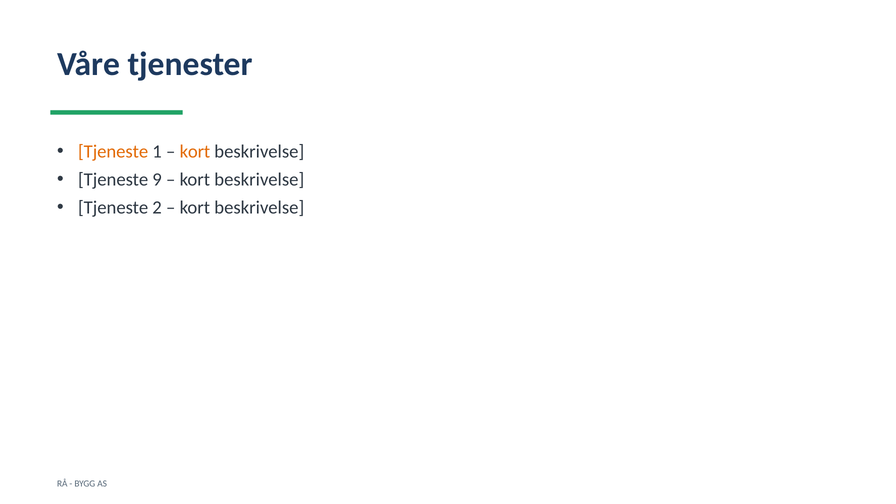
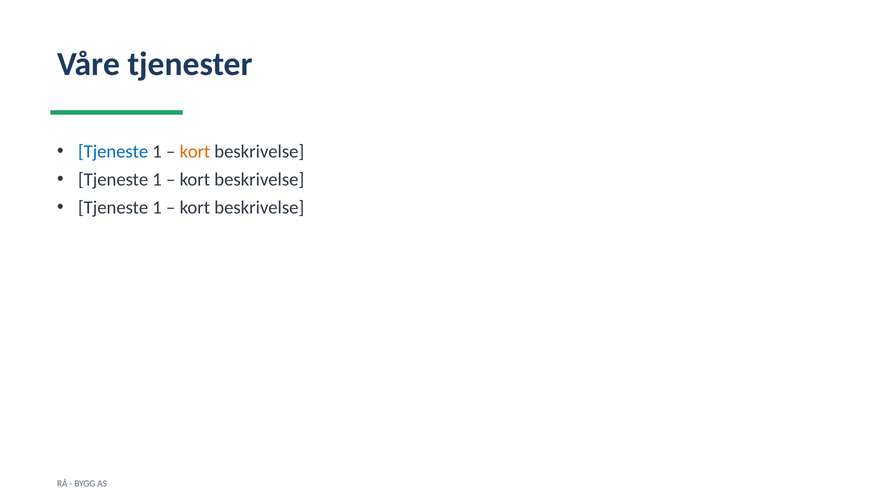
Tjeneste colour: orange -> blue (113, 152)
9: 9 -> 1 (157, 180)
2: 2 -> 1 (157, 208)
